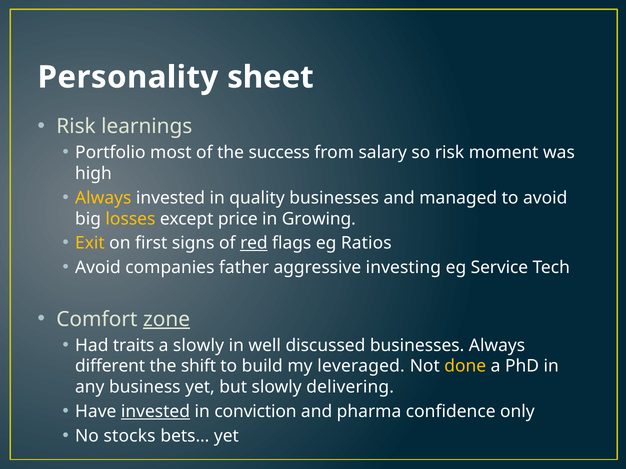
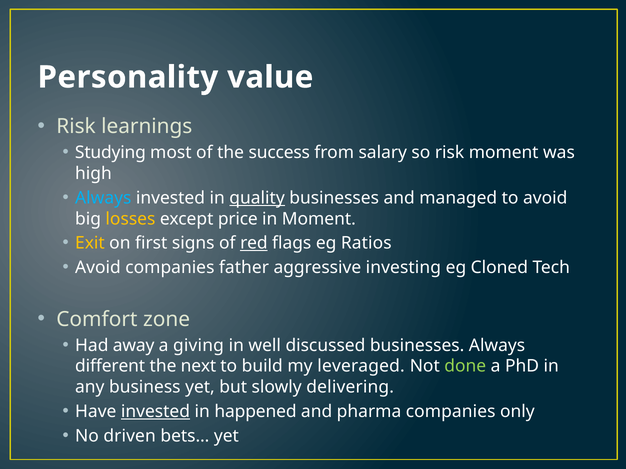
sheet: sheet -> value (270, 77)
Portfolio: Portfolio -> Studying (110, 153)
Always colour: yellow -> light blue (103, 198)
quality underline: none -> present (257, 198)
in Growing: Growing -> Moment (319, 219)
Service: Service -> Cloned (499, 268)
zone underline: present -> none (167, 320)
traits: traits -> away (134, 346)
a slowly: slowly -> giving (198, 346)
shift: shift -> next (198, 367)
done colour: yellow -> light green (465, 367)
conviction: conviction -> happened (255, 412)
pharma confidence: confidence -> companies (451, 412)
stocks: stocks -> driven (130, 436)
